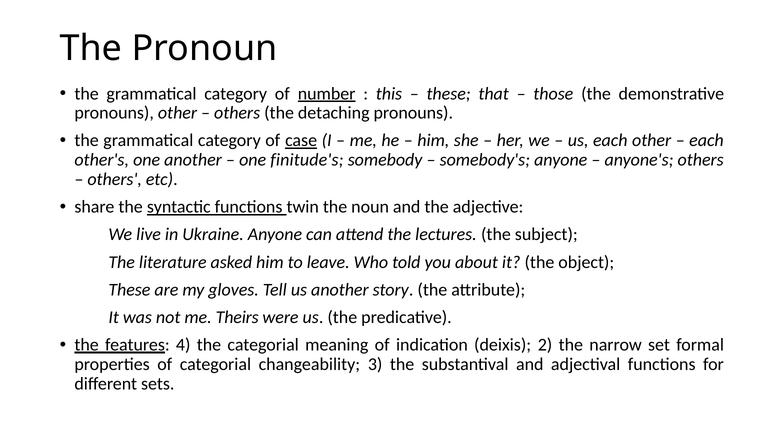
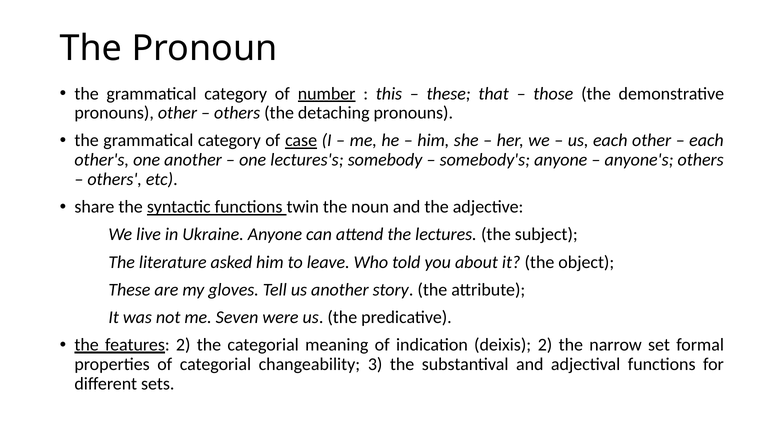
finitude's: finitude's -> lectures's (307, 160)
Theirs: Theirs -> Seven (237, 317)
features 4: 4 -> 2 (183, 345)
